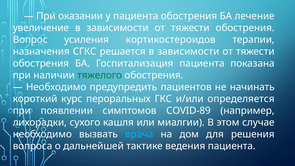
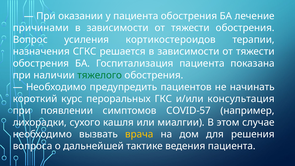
увеличение: увеличение -> причинами (41, 28)
определяется: определяется -> консультация (241, 99)
COVID-89: COVID-89 -> COVID-57 (189, 111)
врача colour: light blue -> yellow (139, 134)
